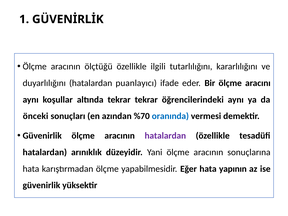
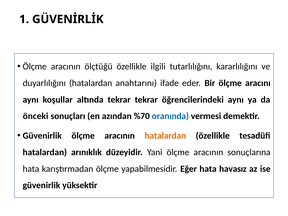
puanlayıcı: puanlayıcı -> anahtarını (136, 83)
hatalardan colour: purple -> orange (165, 136)
yapının: yapının -> havasız (233, 169)
